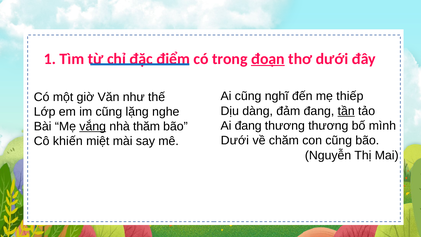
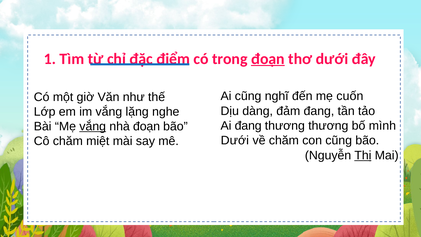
thiếp: thiếp -> cuốn (350, 96)
tần underline: present -> none (346, 111)
im cũng: cũng -> vắng (109, 112)
nhà thăm: thăm -> đoạn (147, 126)
Cô khiến: khiến -> chăm (68, 141)
Thị underline: none -> present (363, 155)
